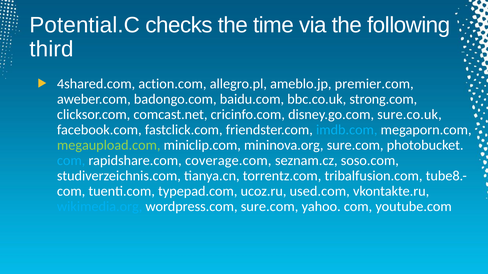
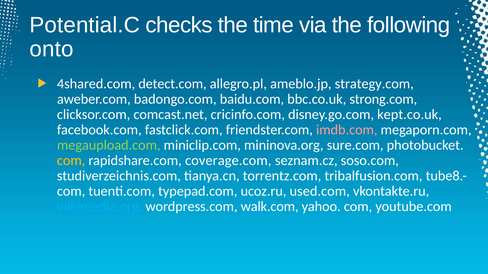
third: third -> onto (52, 49)
action.com: action.com -> detect.com (172, 84)
premier.com: premier.com -> strategy.com (374, 84)
sure.co.uk: sure.co.uk -> kept.co.uk (409, 115)
imdb.com colour: light blue -> pink (347, 130)
com colour: light blue -> yellow (71, 161)
wordpress.com sure.com: sure.com -> walk.com (270, 207)
